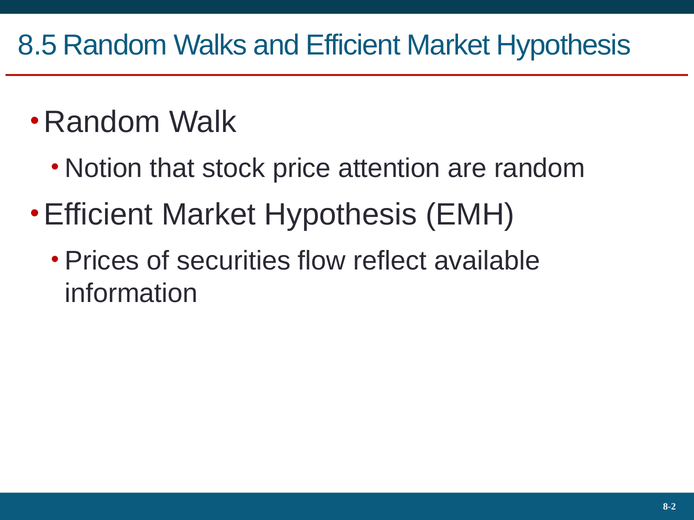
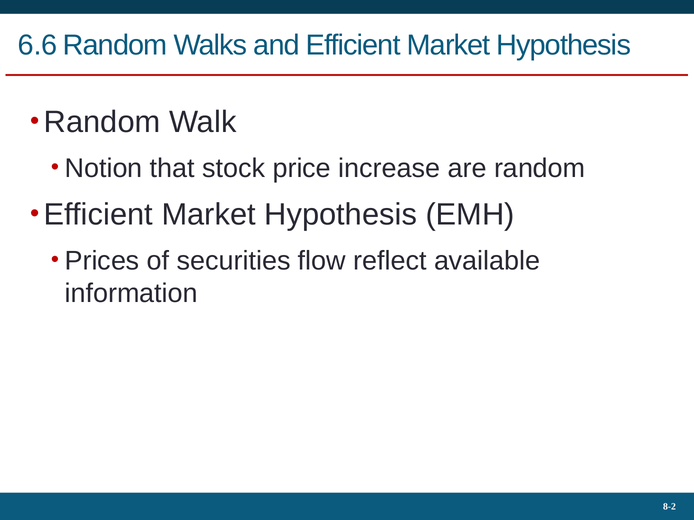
8.5: 8.5 -> 6.6 (38, 45)
attention: attention -> increase (389, 168)
